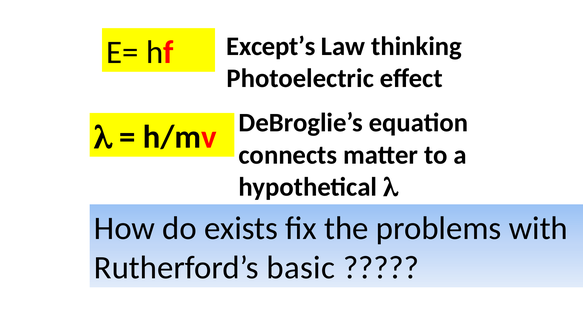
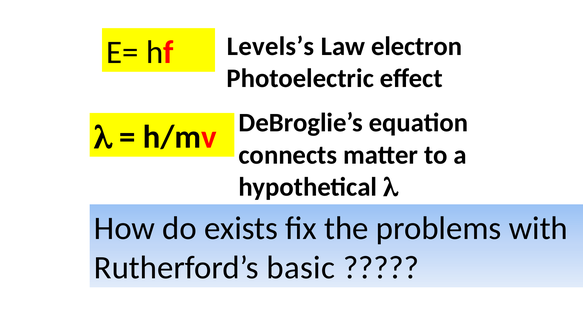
Except’s: Except’s -> Levels’s (271, 46)
thinking: thinking -> electron (417, 46)
